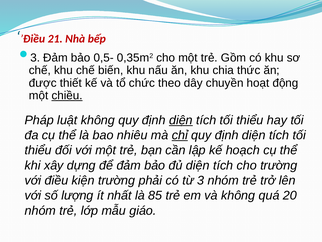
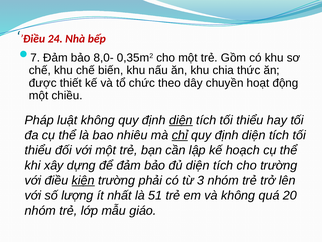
21: 21 -> 24 (55, 39)
3: 3 -> 7 (35, 58)
0,5-: 0,5- -> 8,0- (104, 58)
chiều underline: present -> none (67, 95)
kiện underline: none -> present (83, 180)
85: 85 -> 51 (155, 195)
